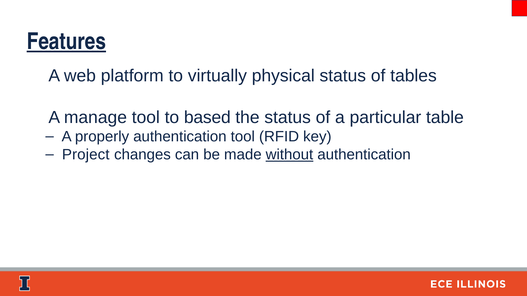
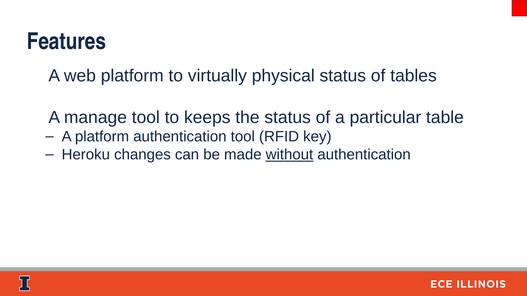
Features underline: present -> none (66, 42)
based: based -> keeps (207, 118)
A properly: properly -> platform (102, 137)
Project: Project -> Heroku (86, 155)
